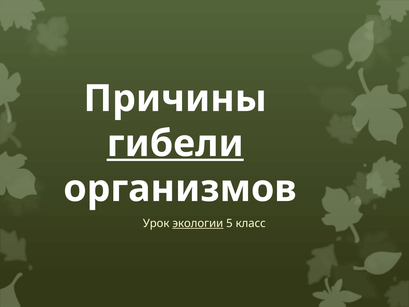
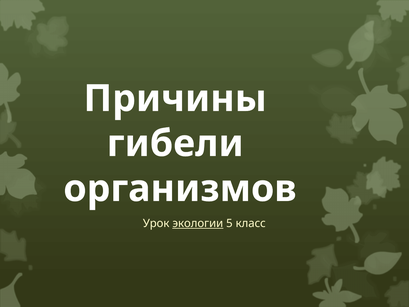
гибели underline: present -> none (175, 144)
